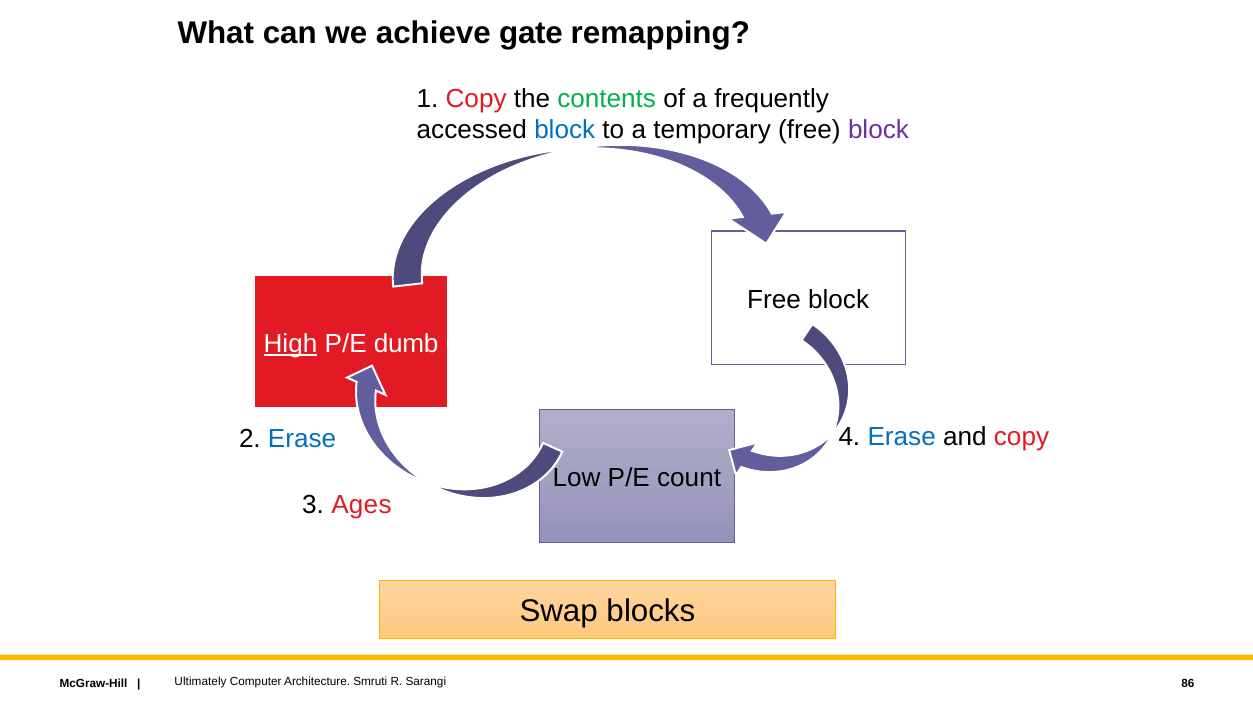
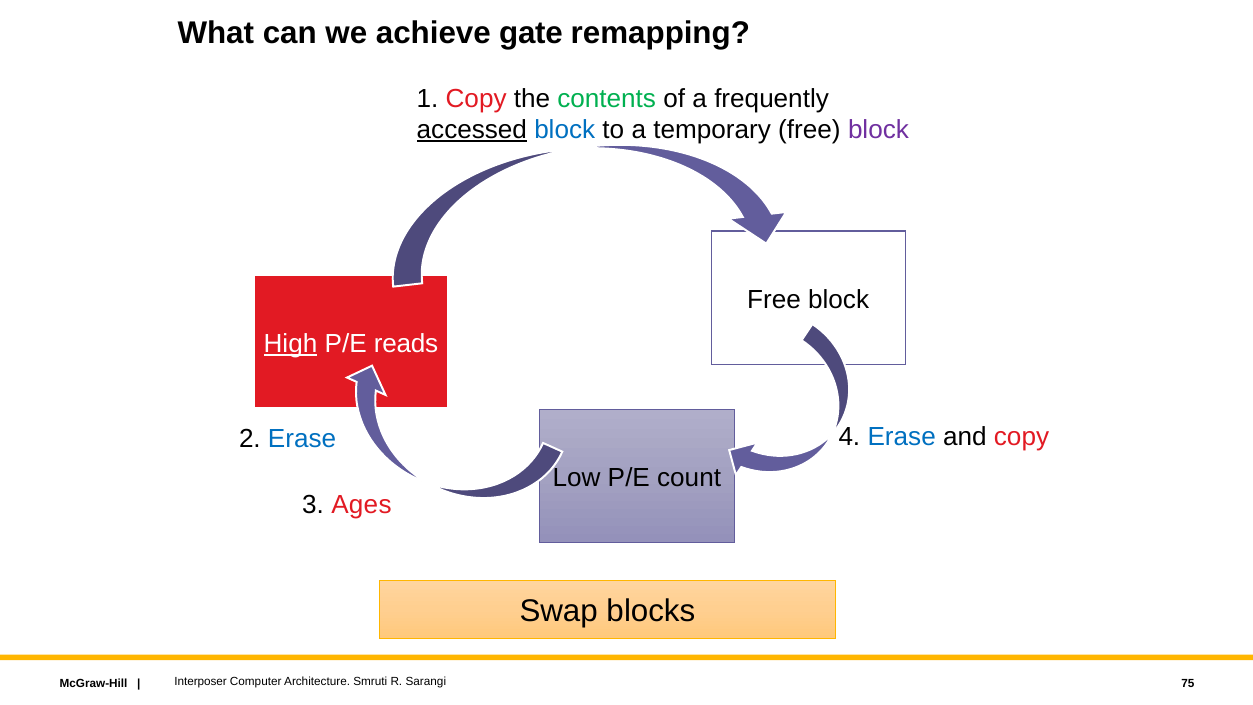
accessed underline: none -> present (472, 130)
dumb: dumb -> reads (406, 343)
Ultimately: Ultimately -> Interposer (201, 681)
86: 86 -> 75 (1188, 684)
